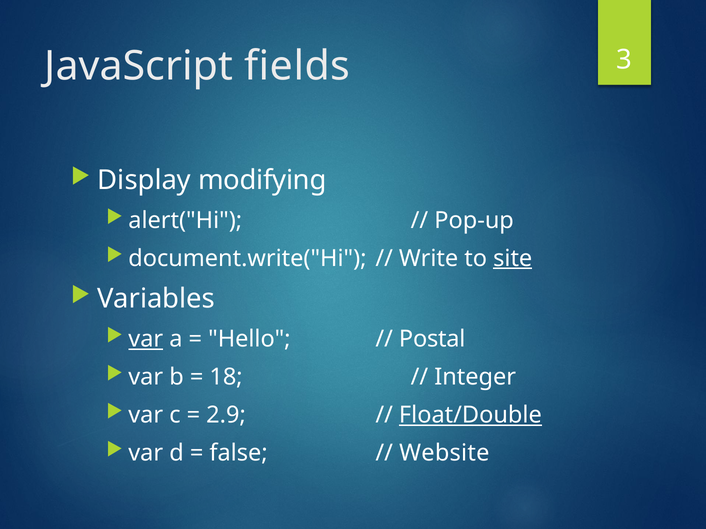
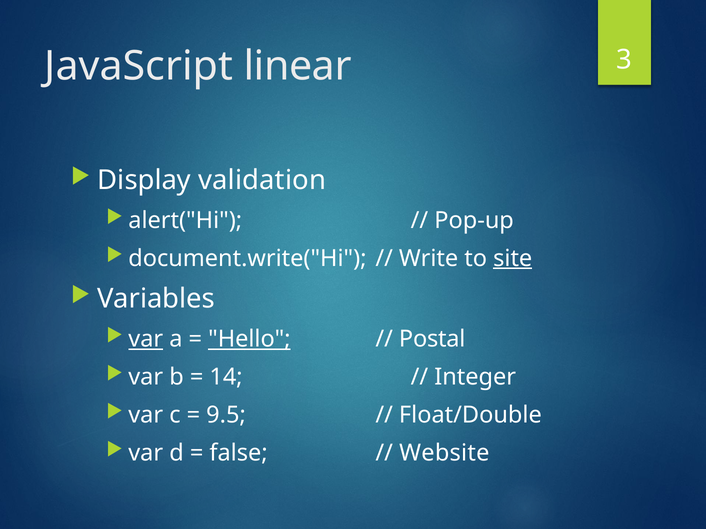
fields: fields -> linear (298, 66)
modifying: modifying -> validation (262, 180)
Hello underline: none -> present (249, 339)
18: 18 -> 14 (226, 377)
2.9: 2.9 -> 9.5 (226, 415)
Float/Double underline: present -> none (470, 415)
